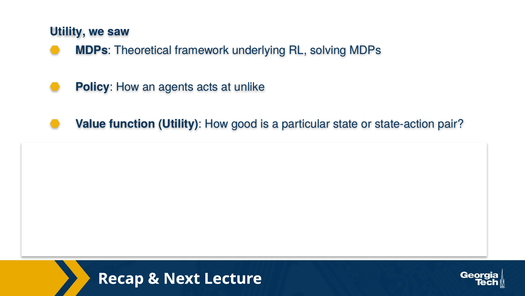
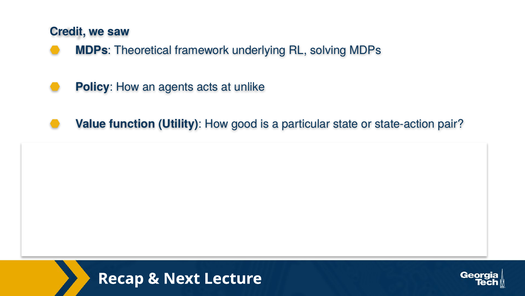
Utility: Utility -> Credit (68, 32)
